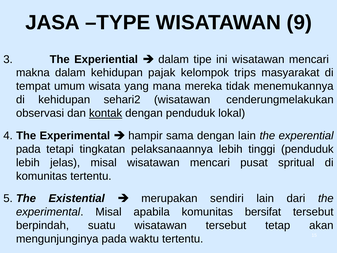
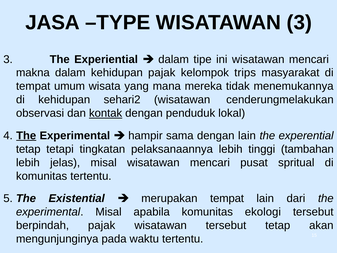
WISATAWAN 9: 9 -> 3 (299, 22)
The underline: none -> present (26, 135)
pada: pada -> tetap (28, 149)
tinggi penduduk: penduduk -> tambahan (307, 149)
merupakan sendiri: sendiri -> tempat (227, 198)
bersifat: bersifat -> ekologi (263, 212)
berpindah suatu: suatu -> pajak (102, 225)
